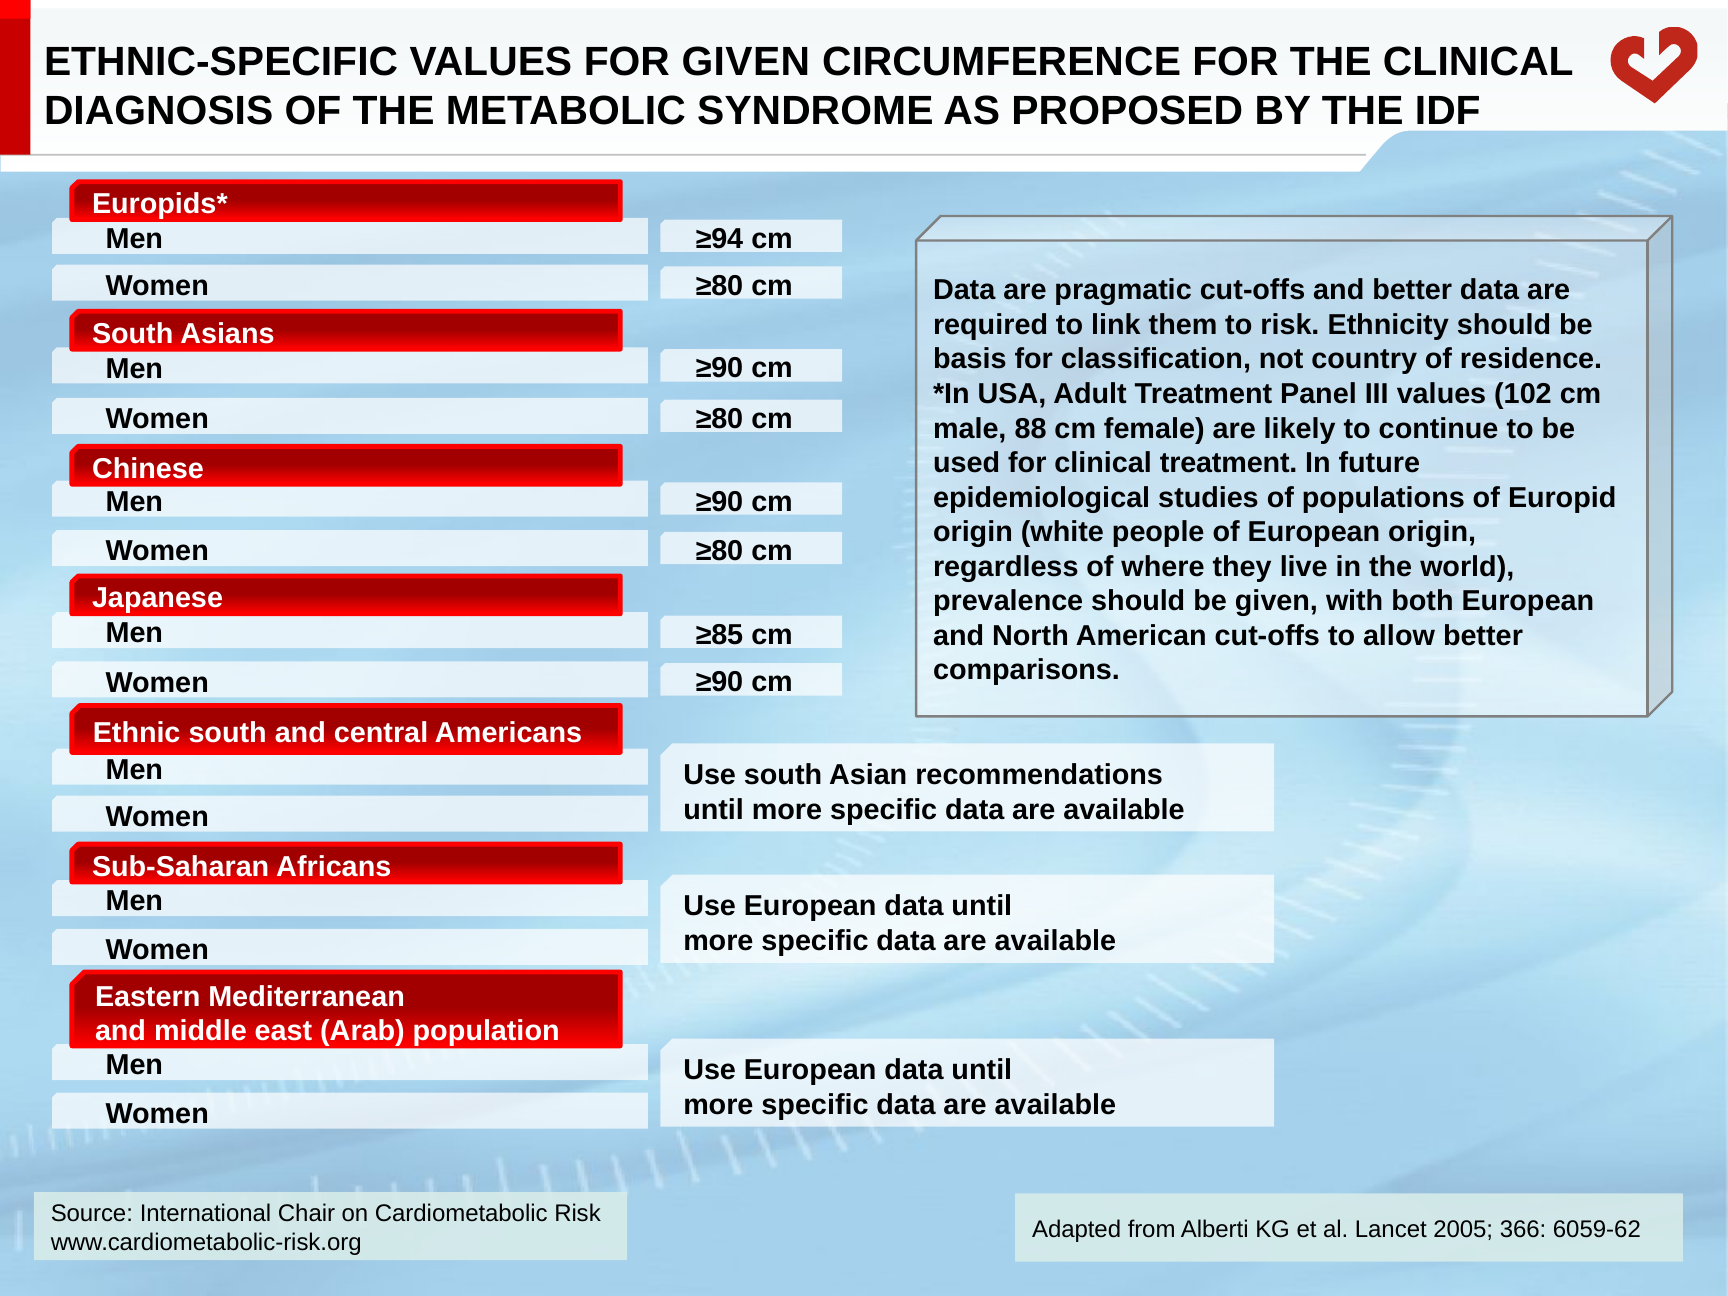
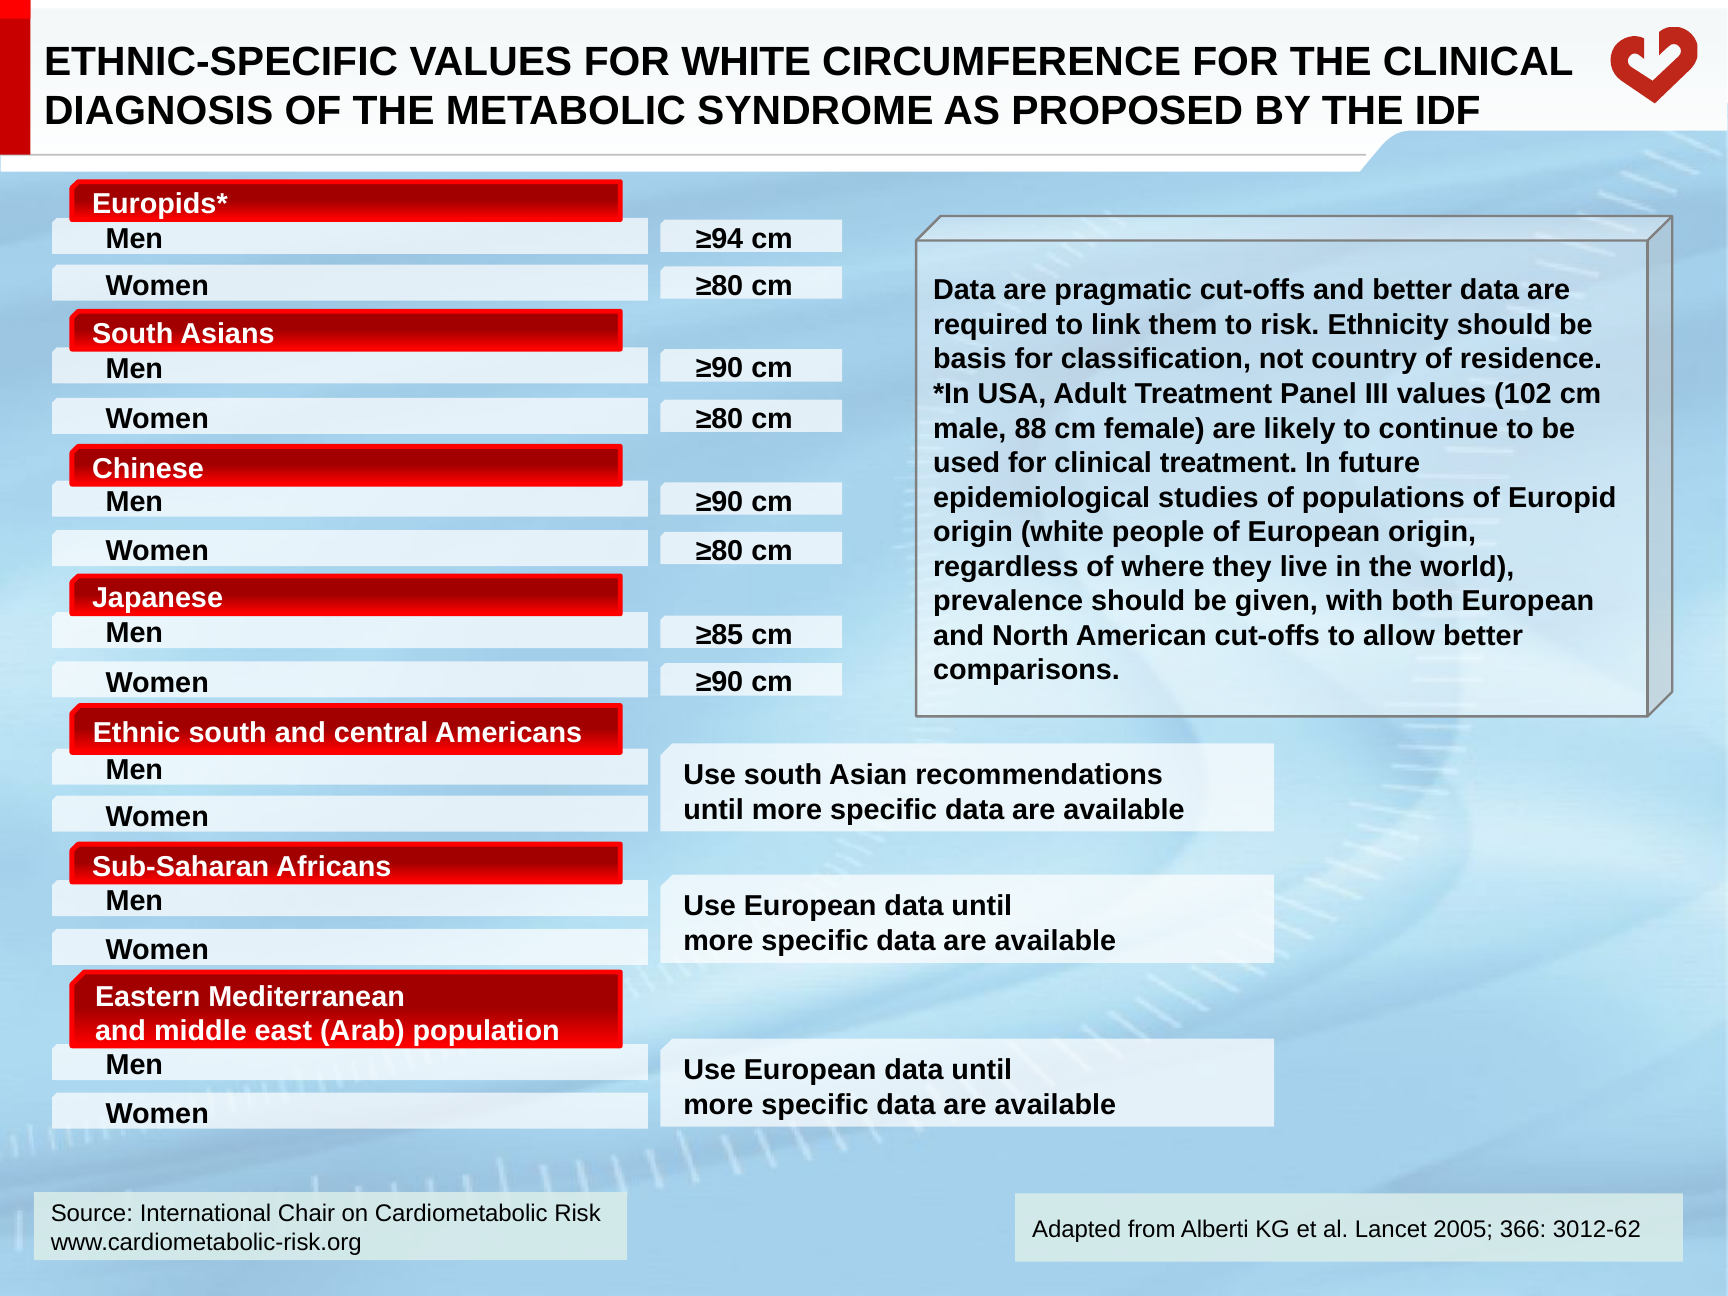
FOR GIVEN: GIVEN -> WHITE (746, 62)
6059-62: 6059-62 -> 3012-62 (1597, 1229)
